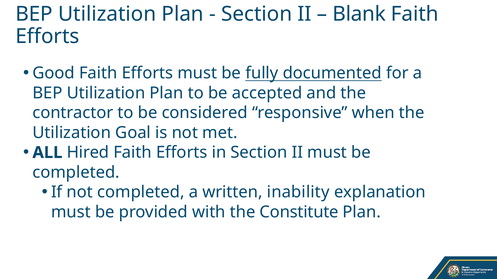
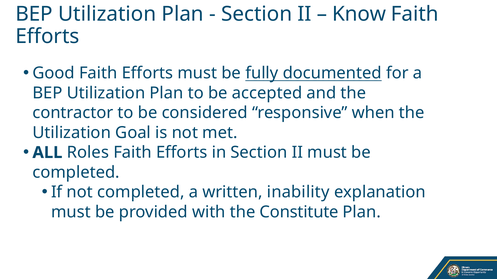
Blank: Blank -> Know (359, 14)
Hired: Hired -> Roles (88, 153)
